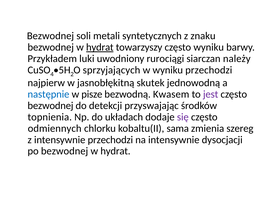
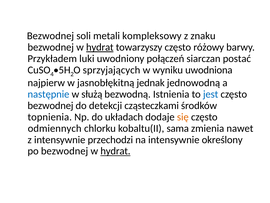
syntetycznych: syntetycznych -> kompleksowy (152, 36)
często wyniku: wyniku -> różowy (209, 47)
rurociągi: rurociągi -> połączeń (165, 58)
należy: należy -> postać (237, 58)
wyniku przechodzi: przechodzi -> uwodniona (209, 70)
skutek: skutek -> jednak (151, 83)
pisze: pisze -> służą (92, 94)
Kwasem: Kwasem -> Istnienia (171, 94)
jest colour: purple -> blue (211, 94)
przyswajając: przyswajając -> cząsteczkami (152, 105)
się colour: purple -> orange (183, 117)
szereg: szereg -> nawet (240, 128)
dysocjacji: dysocjacji -> określony (222, 139)
hydrat underline: none -> present (115, 151)
